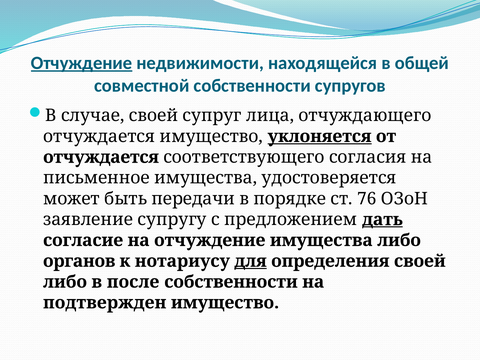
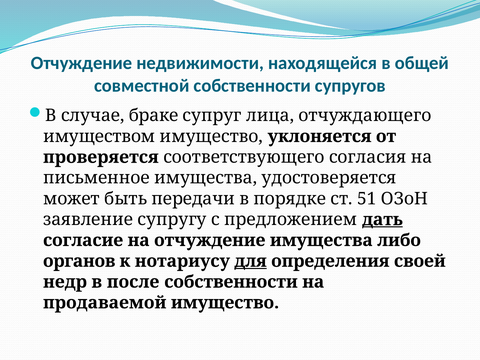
Отчуждение underline: present -> none (82, 63)
случае своей: своей -> браке (154, 116)
отчуждается: отчуждается -> имуществом (99, 136)
уклоняется underline: present -> none (320, 136)
отчуждается: отчуждается -> проверяется (101, 157)
76: 76 -> 51 (367, 199)
либо: либо -> недр (65, 282)
подтвержден: подтвержден -> продаваемой (105, 303)
